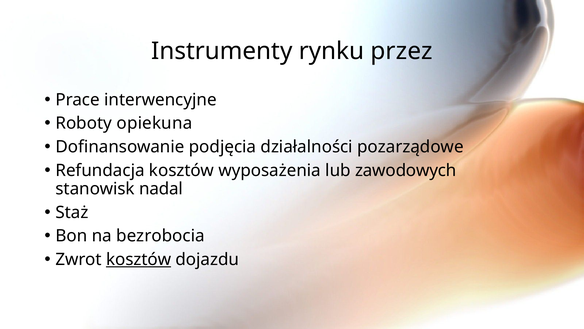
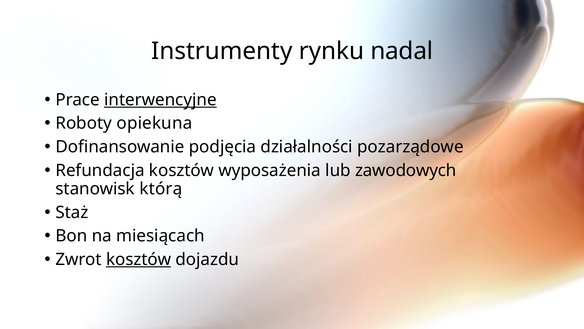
przez: przez -> nadal (402, 51)
interwencyjne underline: none -> present (160, 100)
nadal: nadal -> którą (161, 189)
bezrobocia: bezrobocia -> miesiącach (160, 236)
